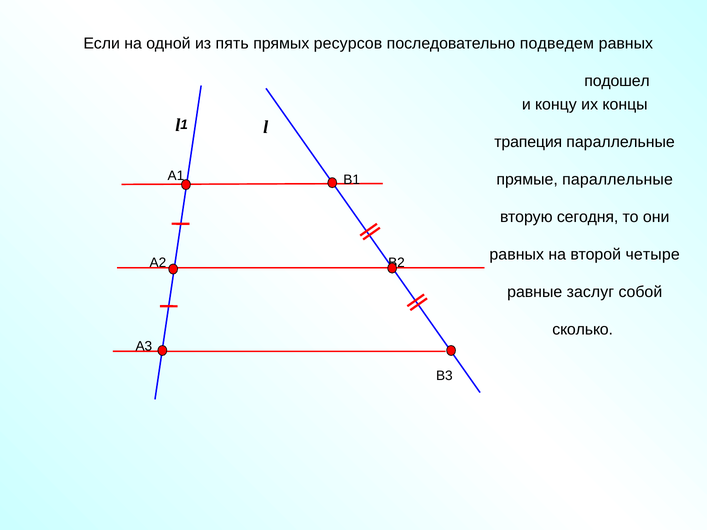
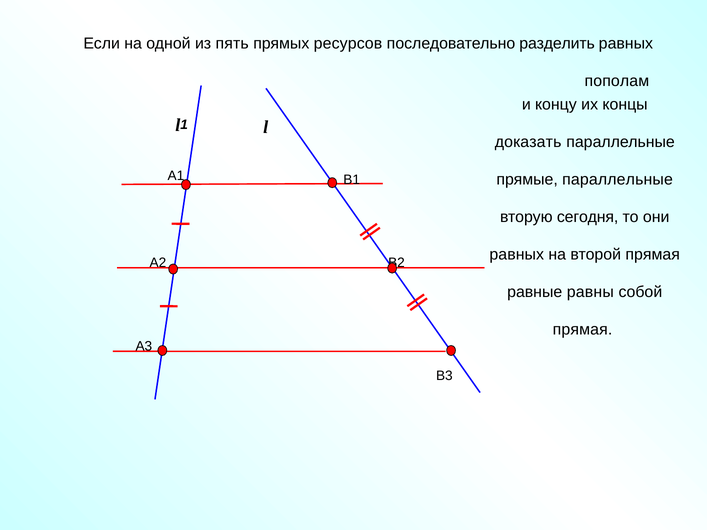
подведем: подведем -> разделить (557, 43)
подошел: подошел -> пополам (617, 81)
трапеция: трапеция -> доказать (528, 142)
второй четыре: четыре -> прямая (653, 255)
заслуг: заслуг -> равны (590, 292)
сколько: сколько -> прямая (583, 330)
